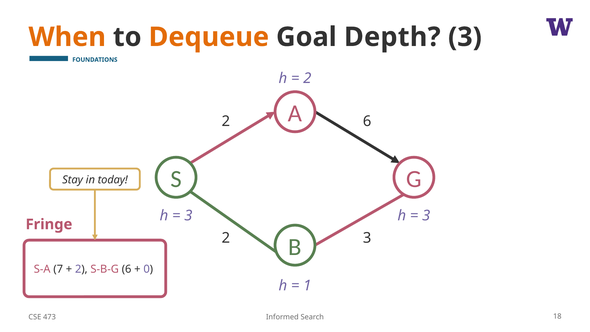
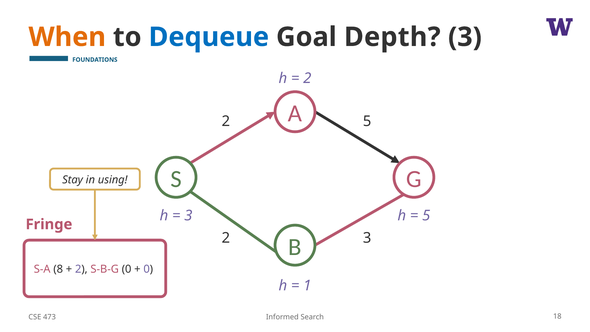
Dequeue colour: orange -> blue (209, 37)
2 6: 6 -> 5 (367, 121)
today: today -> using (113, 180)
3: 3 -> 5 (426, 216)
7: 7 -> 8 (58, 269)
S-B-G 6: 6 -> 0 (127, 269)
